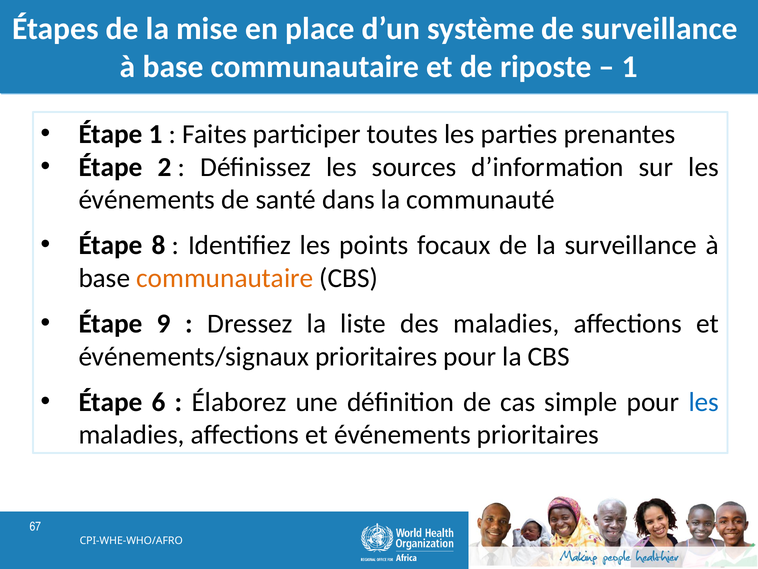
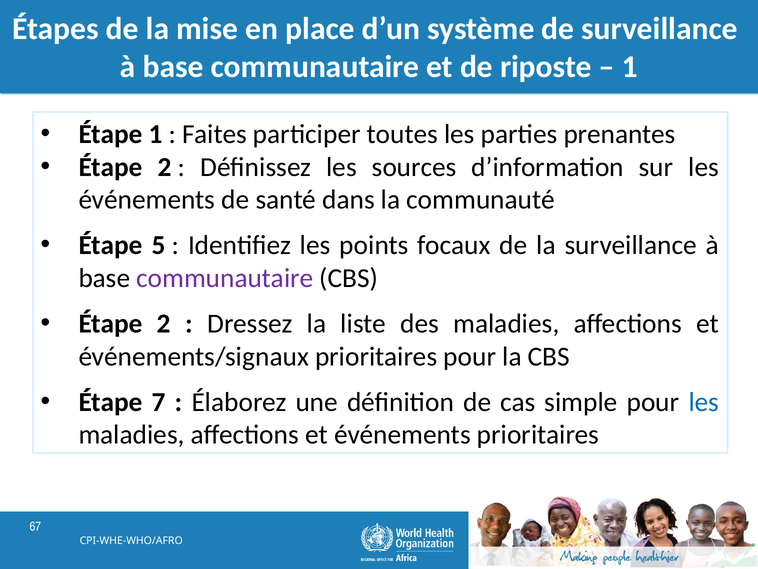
8: 8 -> 5 (159, 245)
communautaire colour: orange -> purple (225, 278)
9: 9 -> 2 (164, 323)
6: 6 -> 7 (159, 402)
